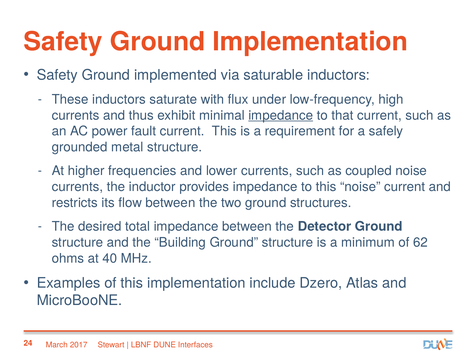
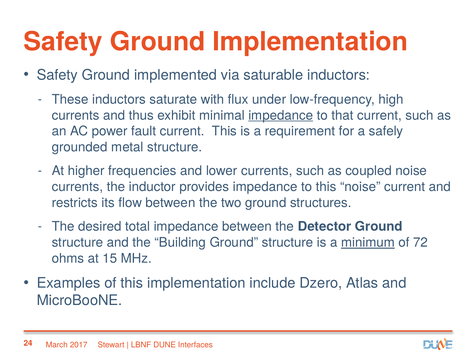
minimum underline: none -> present (368, 242)
62: 62 -> 72 (421, 242)
40: 40 -> 15 (110, 258)
